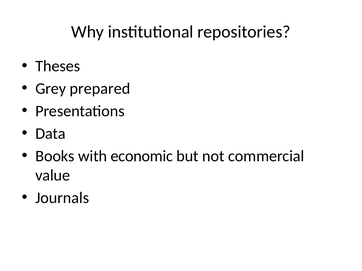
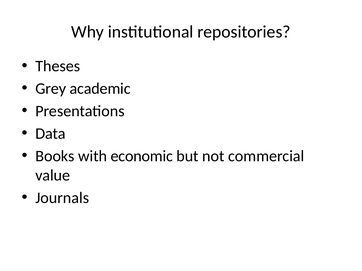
prepared: prepared -> academic (100, 89)
